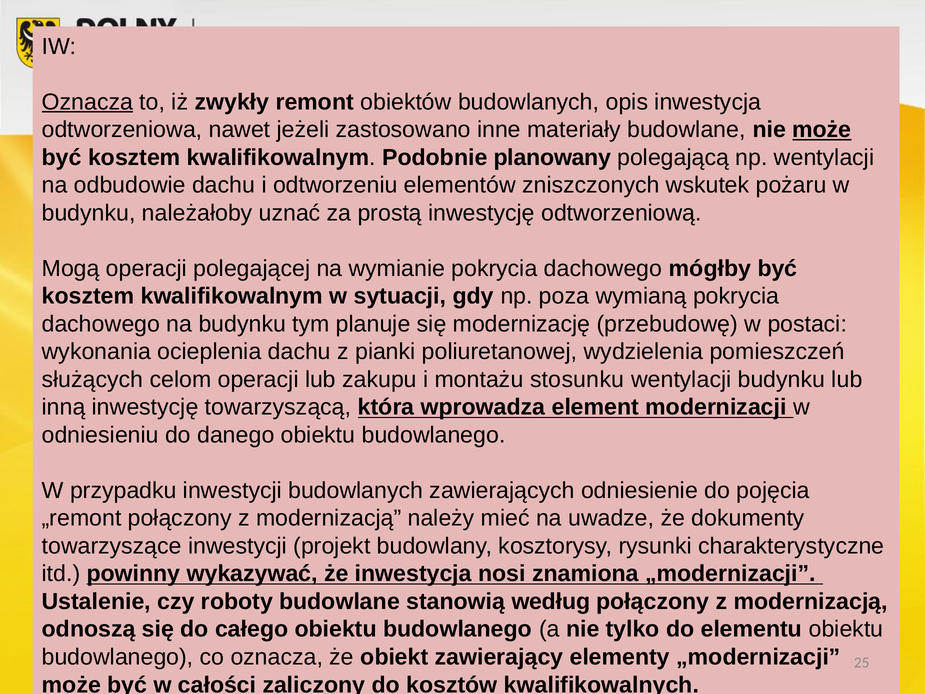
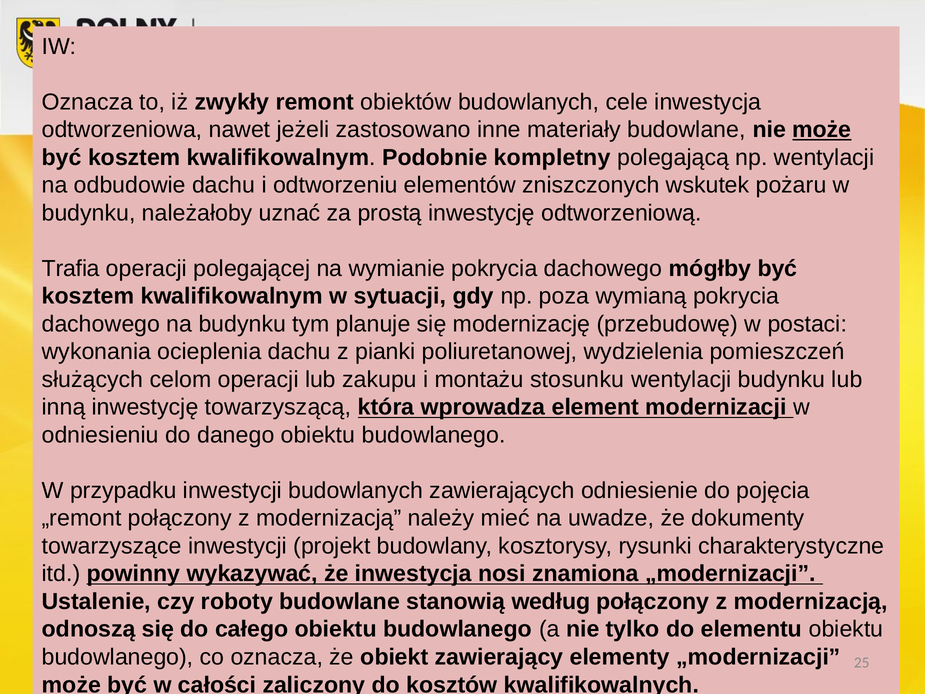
Oznacza underline: present -> none (87, 102)
opis: opis -> cele (627, 102)
planowany: planowany -> kompletny (552, 157)
Mogą: Mogą -> Trafia (71, 268)
